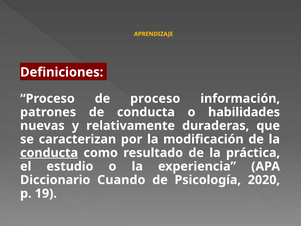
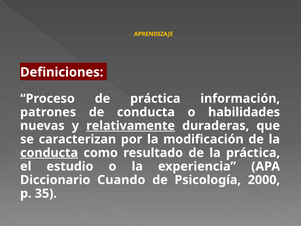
de proceso: proceso -> práctica (155, 98)
relativamente underline: none -> present (131, 126)
2020: 2020 -> 2000 (264, 180)
19: 19 -> 35 (46, 193)
